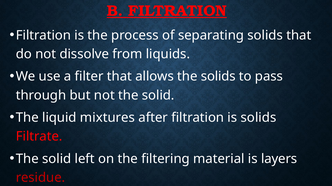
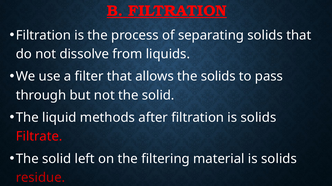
mixtures: mixtures -> methods (107, 118)
material is layers: layers -> solids (279, 159)
